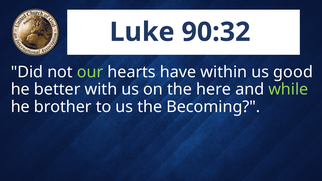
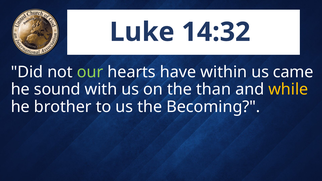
90:32: 90:32 -> 14:32 (216, 32)
good: good -> came (293, 72)
better: better -> sound (57, 89)
here: here -> than (214, 89)
while colour: light green -> yellow (288, 89)
